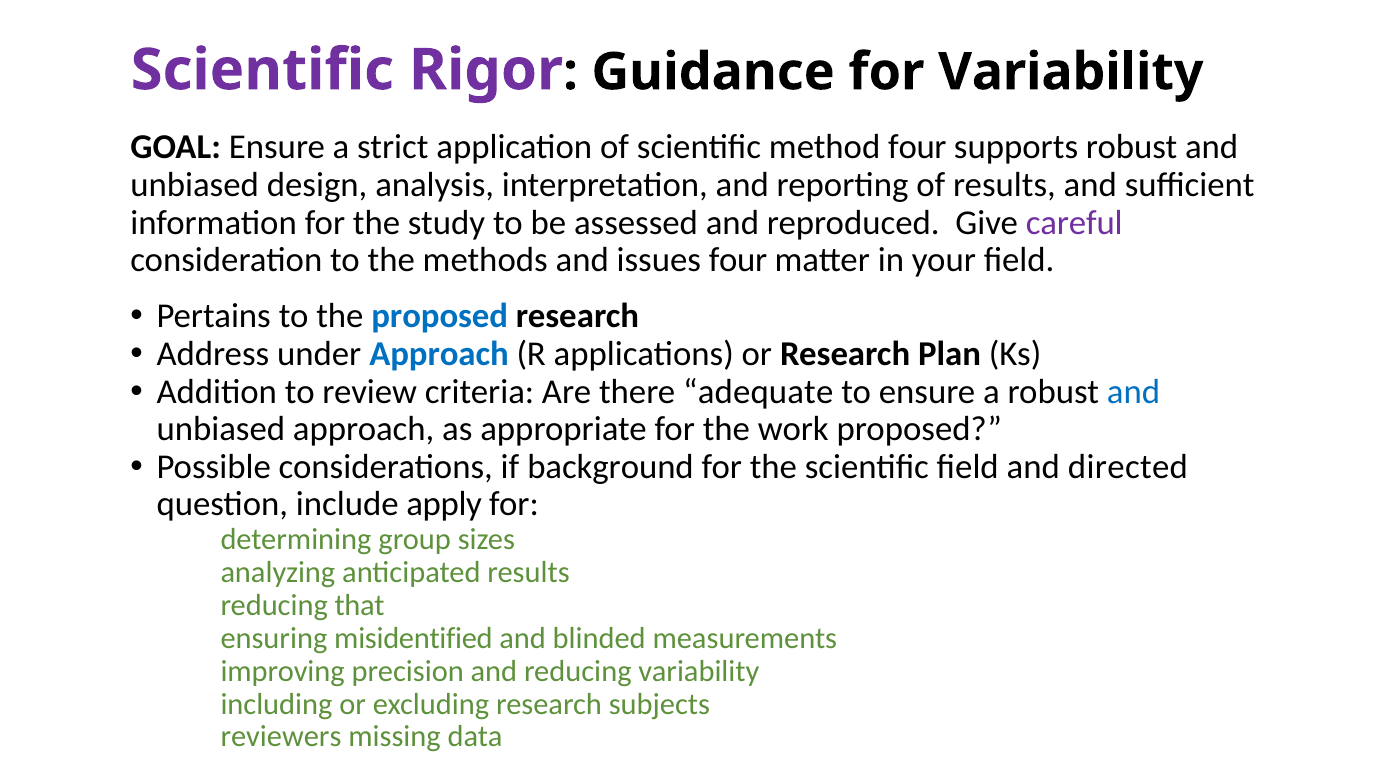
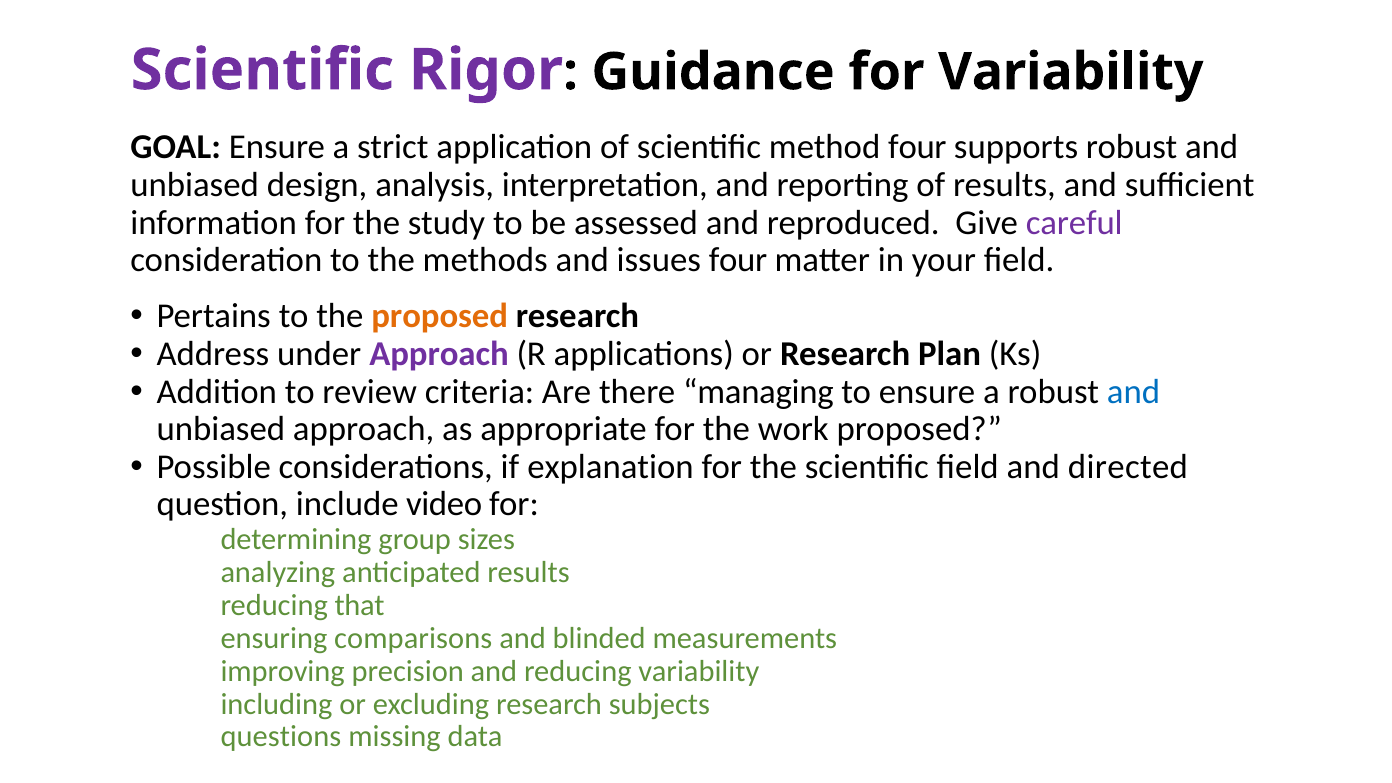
proposed colour: blue -> orange (440, 317)
Approach colour: blue -> purple (439, 354)
adequate: adequate -> managing (758, 392)
background: background -> explanation (610, 467)
apply: apply -> video (444, 504)
misidentified: misidentified -> comparisons (413, 638)
reviewers: reviewers -> questions (281, 737)
